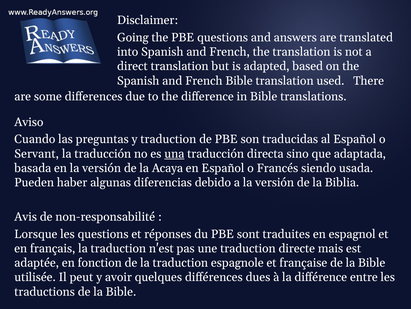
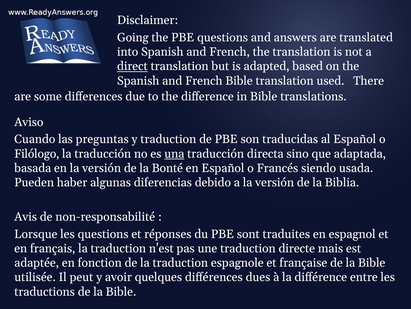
direct underline: none -> present (132, 66)
Servant: Servant -> Filólogo (37, 153)
Acaya: Acaya -> Bonté (167, 168)
